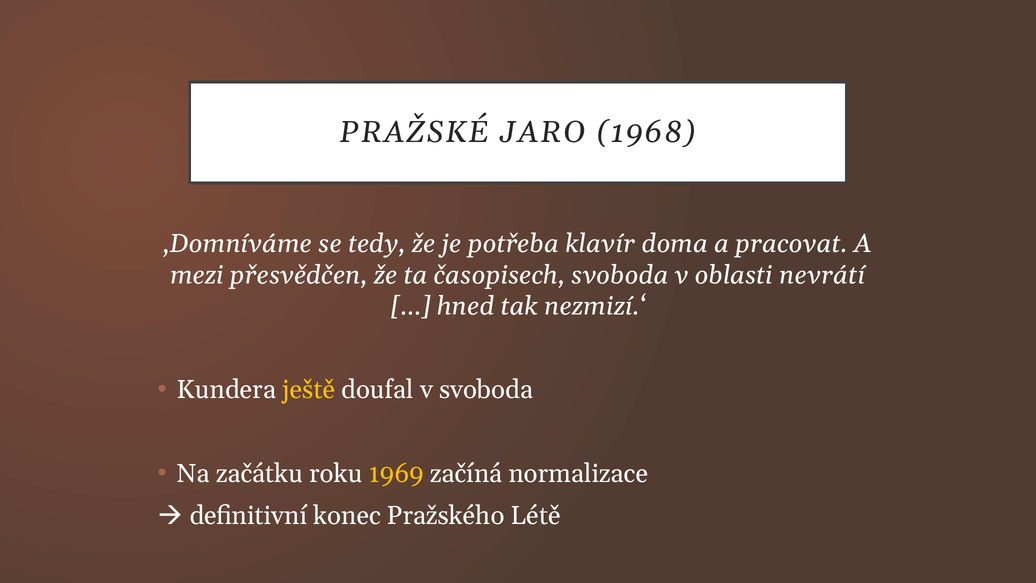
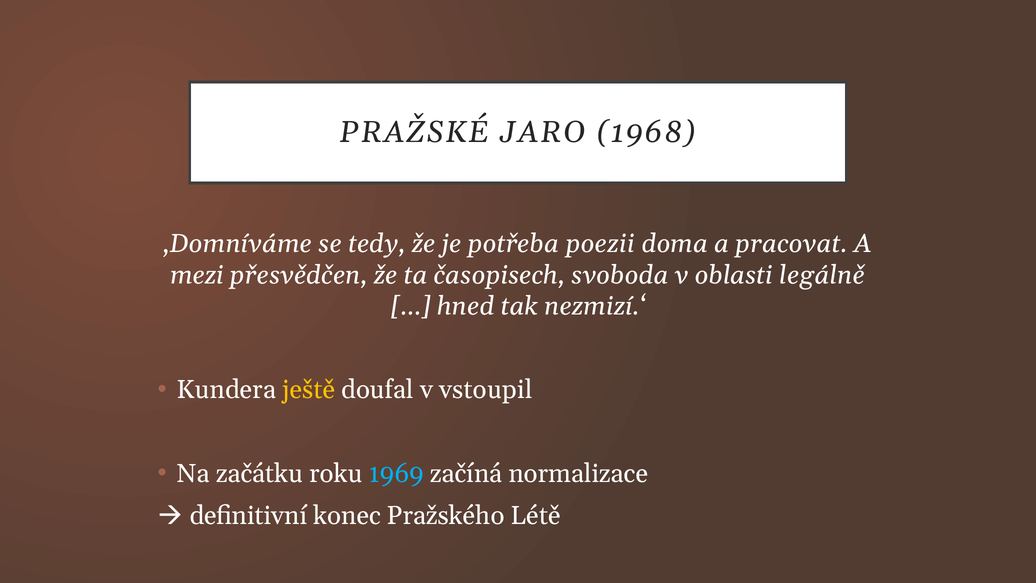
klavír: klavír -> poezii (600, 244)
nevrátí: nevrátí -> legálně (822, 275)
v svoboda: svoboda -> vstoupil (486, 390)
1969 colour: yellow -> light blue (396, 473)
